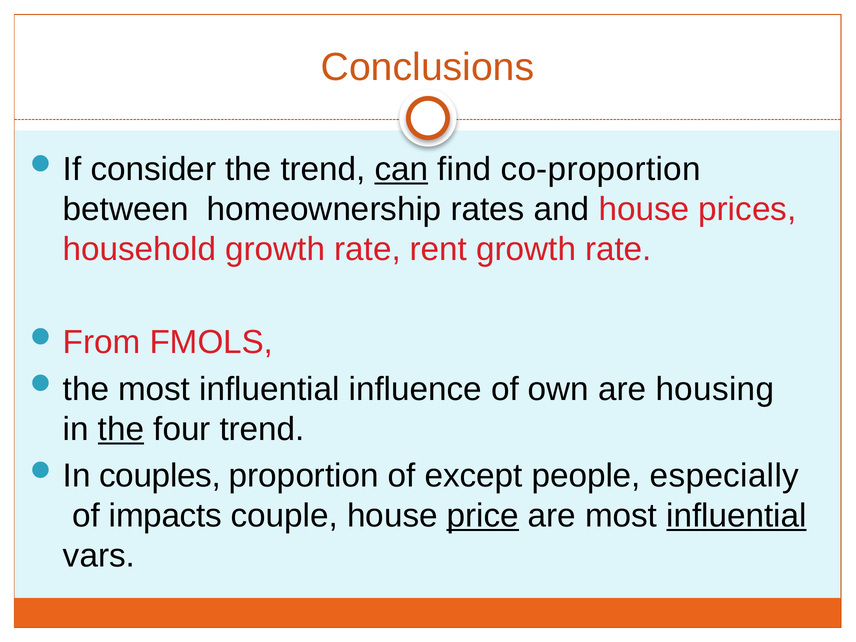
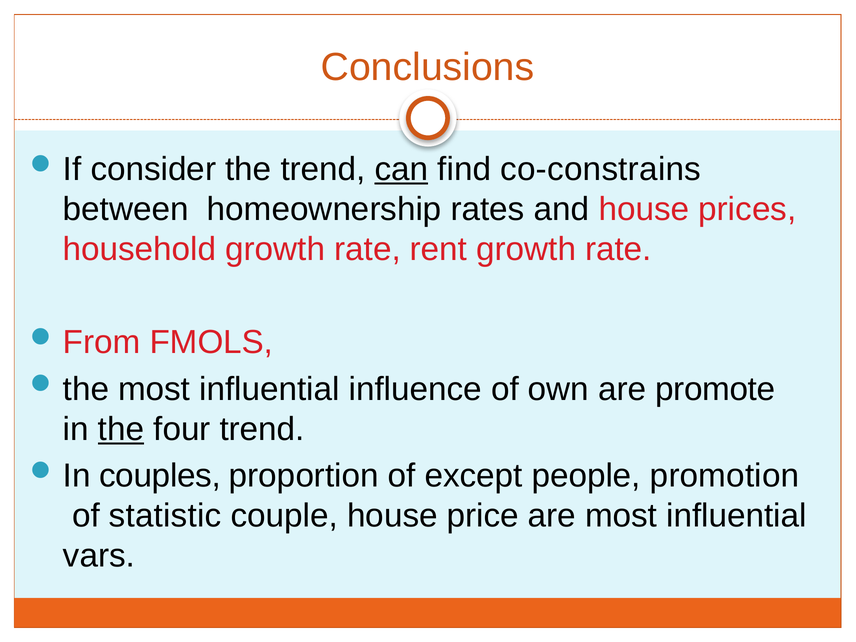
co-proportion: co-proportion -> co-constrains (601, 169)
housing: housing -> promote (715, 389)
especially: especially -> promotion (725, 476)
impacts: impacts -> statistic (165, 516)
price underline: present -> none (483, 516)
influential underline: present -> none (736, 516)
